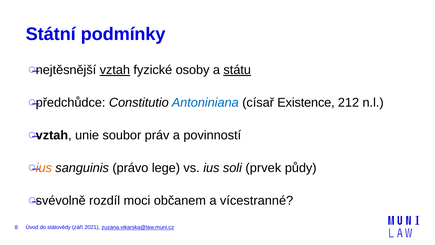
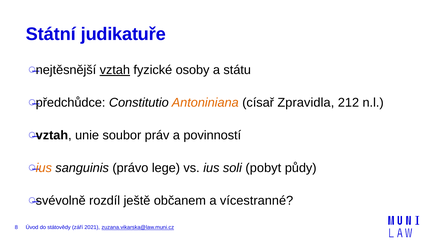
podmínky: podmínky -> judikatuře (123, 34)
státu underline: present -> none (237, 70)
Antoniniana colour: blue -> orange (205, 103)
Existence: Existence -> Zpravidla (306, 103)
prvek: prvek -> pobyt (263, 168)
moci: moci -> ještě (137, 200)
